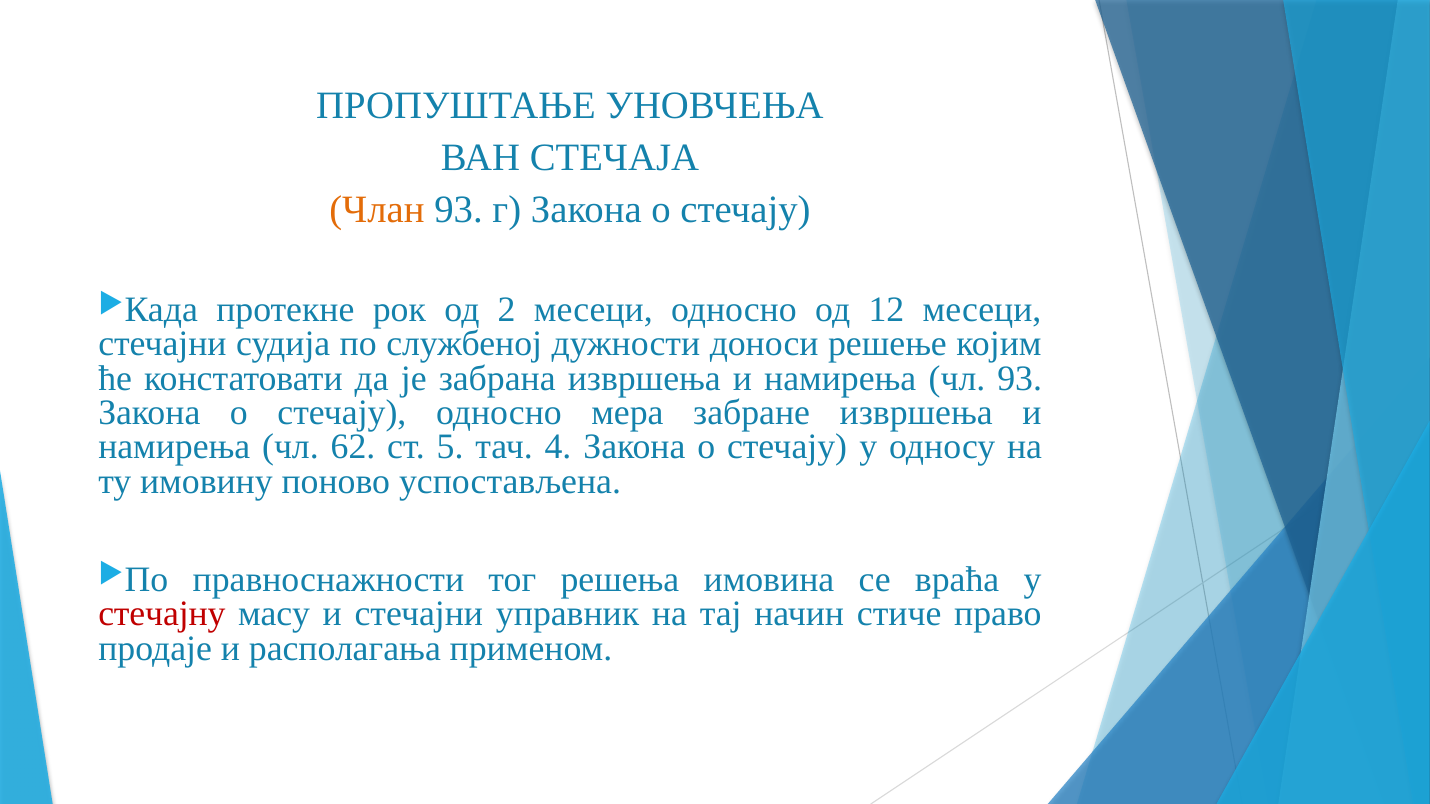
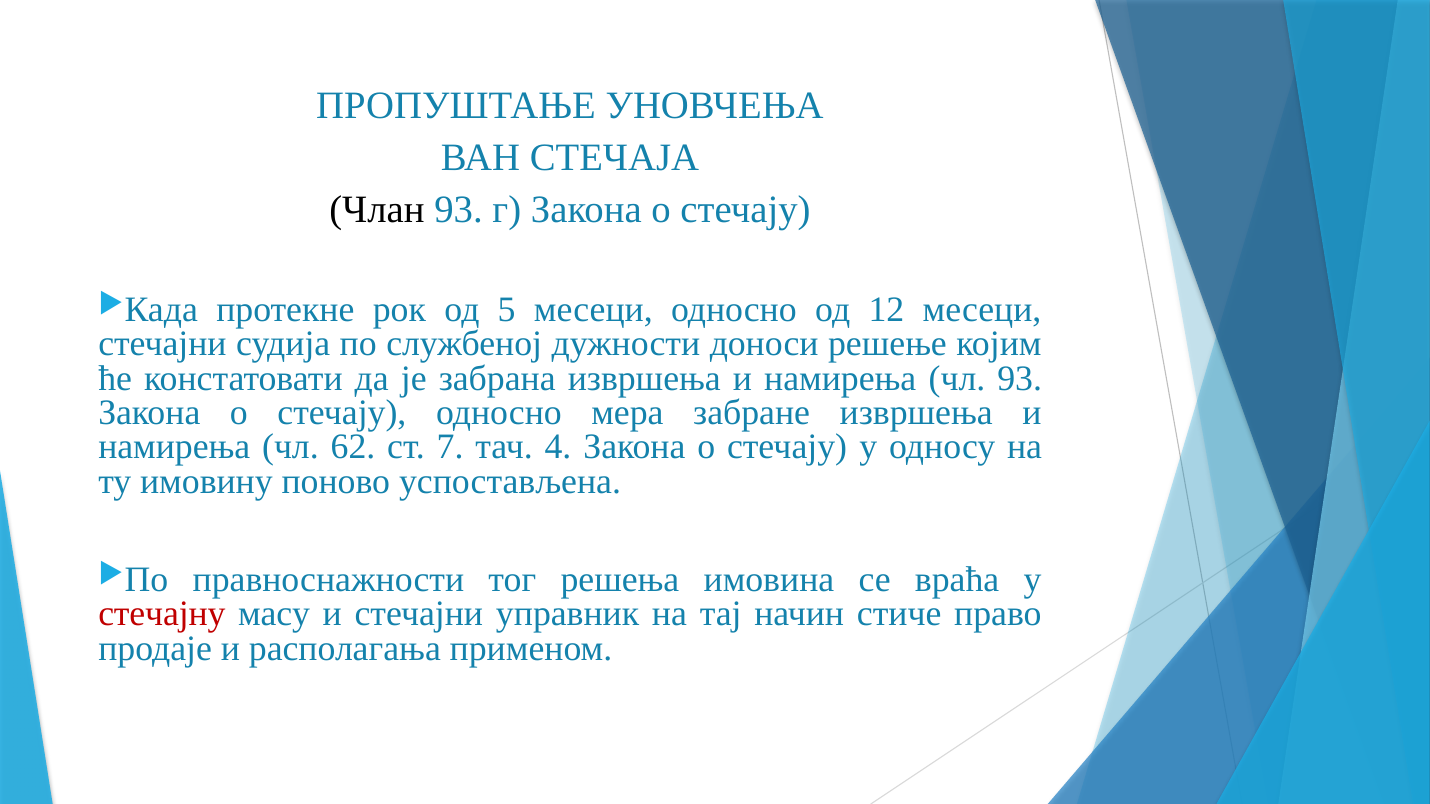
Члан colour: orange -> black (377, 210)
2: 2 -> 5 (507, 310)
5: 5 -> 7 (450, 447)
